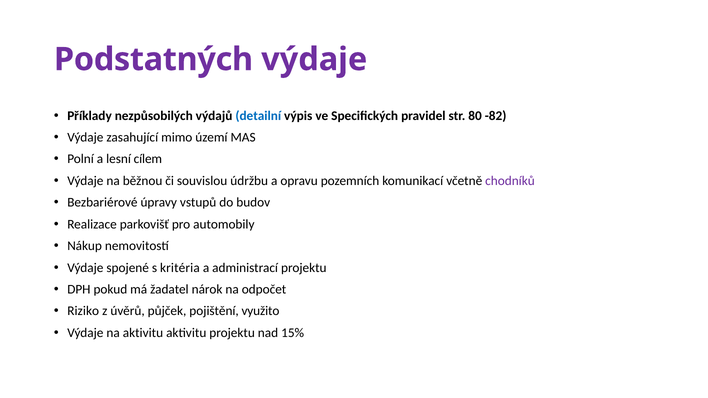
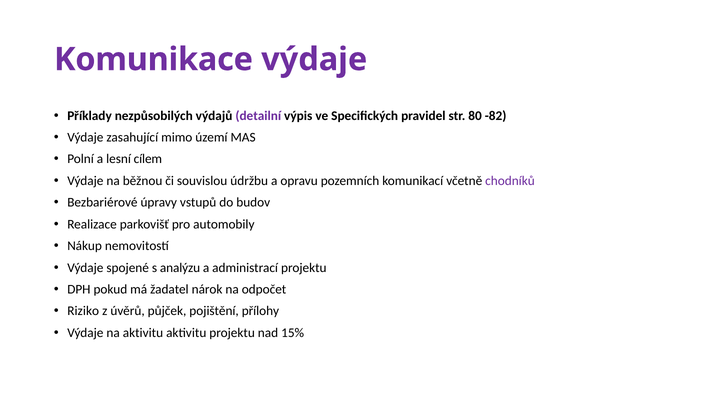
Podstatných: Podstatných -> Komunikace (153, 59)
detailní colour: blue -> purple (258, 116)
kritéria: kritéria -> analýzu (180, 268)
využito: využito -> přílohy (260, 311)
